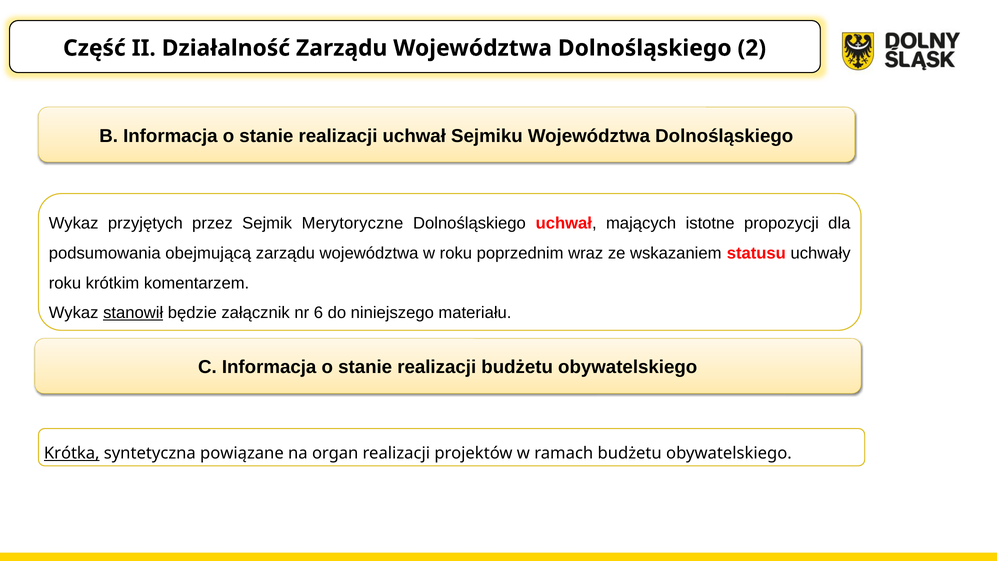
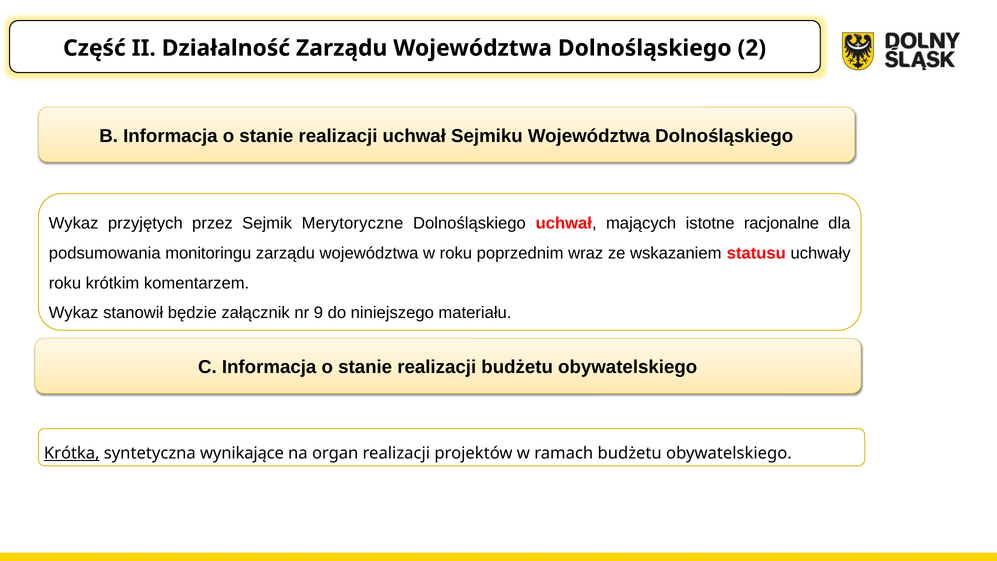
propozycji: propozycji -> racjonalne (782, 223)
obejmującą: obejmującą -> monitoringu (208, 253)
stanowił underline: present -> none (133, 313)
6: 6 -> 9 (318, 313)
powiązane: powiązane -> wynikające (242, 453)
